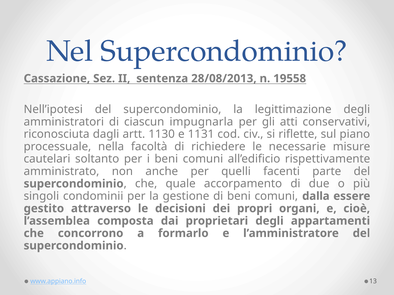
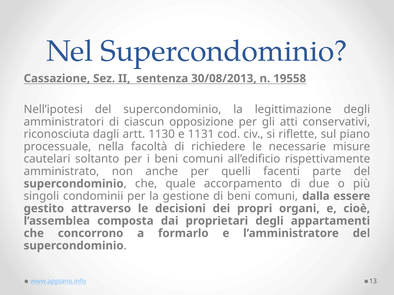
28/08/2013: 28/08/2013 -> 30/08/2013 (224, 79)
impugnarla: impugnarla -> opposizione (201, 122)
